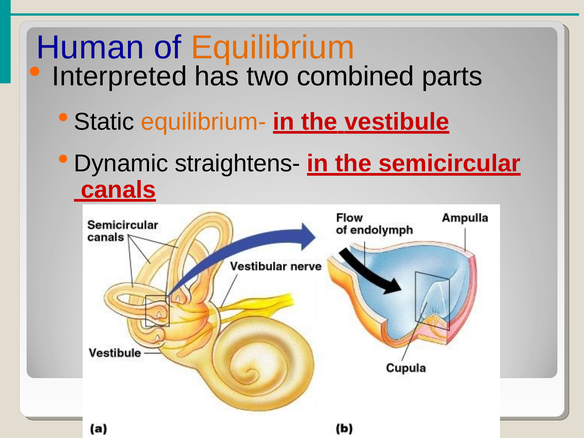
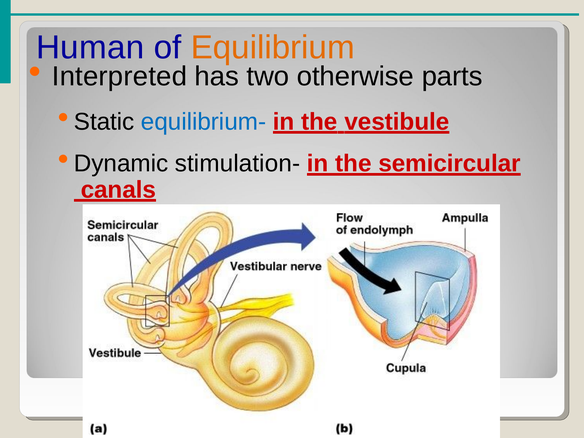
combined: combined -> otherwise (355, 77)
equilibrium- colour: orange -> blue (204, 122)
straightens-: straightens- -> stimulation- (238, 164)
